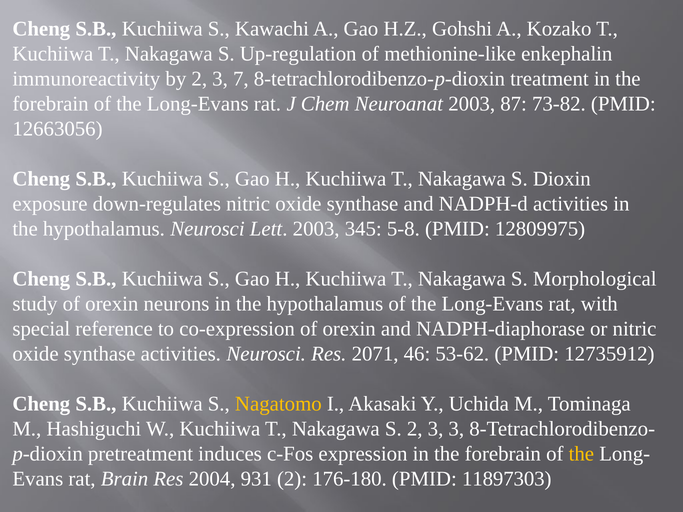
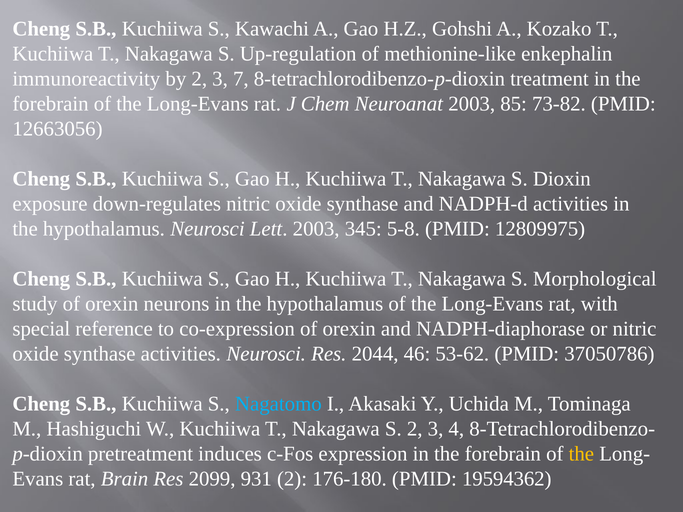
87: 87 -> 85 (514, 104)
2071: 2071 -> 2044 (375, 354)
12735912: 12735912 -> 37050786 (609, 354)
Nagatomo colour: yellow -> light blue (278, 404)
3 3: 3 -> 4 (456, 429)
2004: 2004 -> 2099 (212, 479)
11897303: 11897303 -> 19594362 (507, 479)
